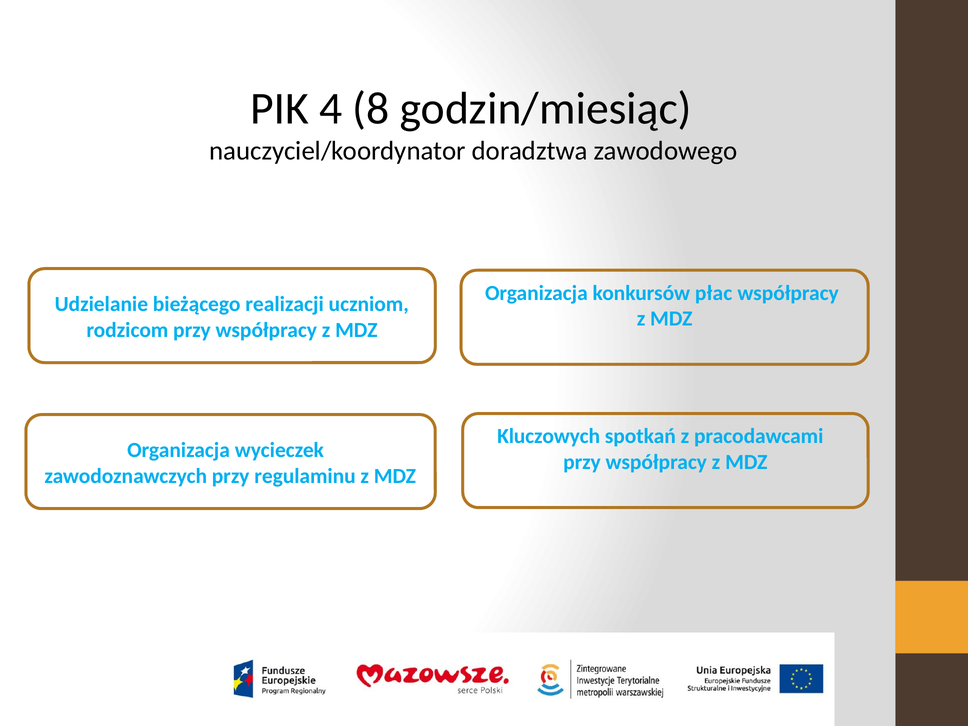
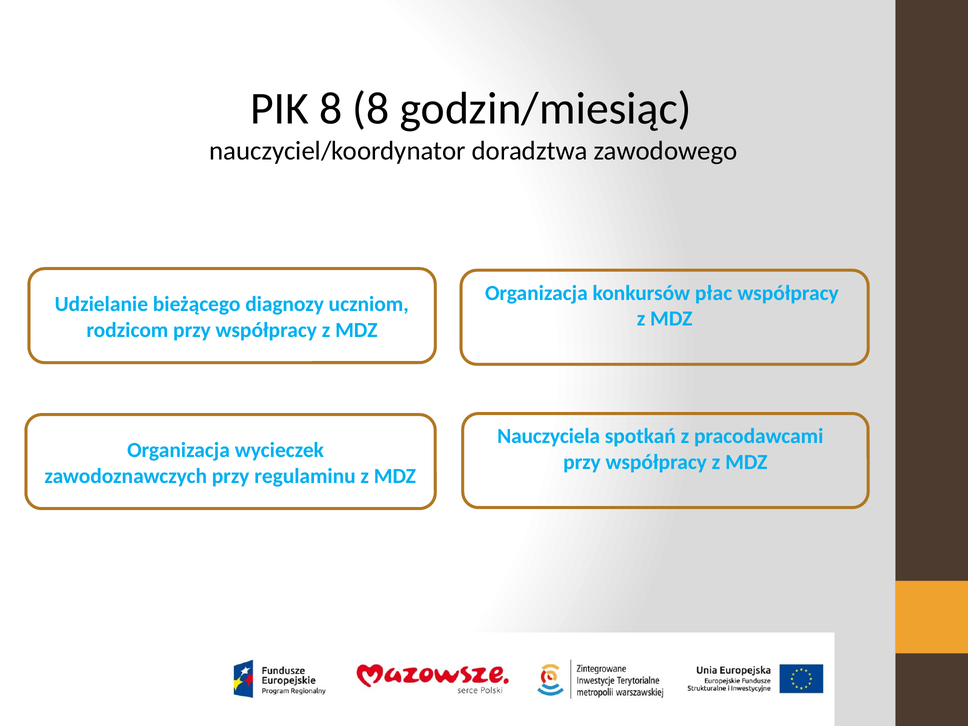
PIK 4: 4 -> 8 (331, 109)
realizacji: realizacji -> diagnozy (285, 304)
Kluczowych: Kluczowych -> Nauczyciela (549, 436)
